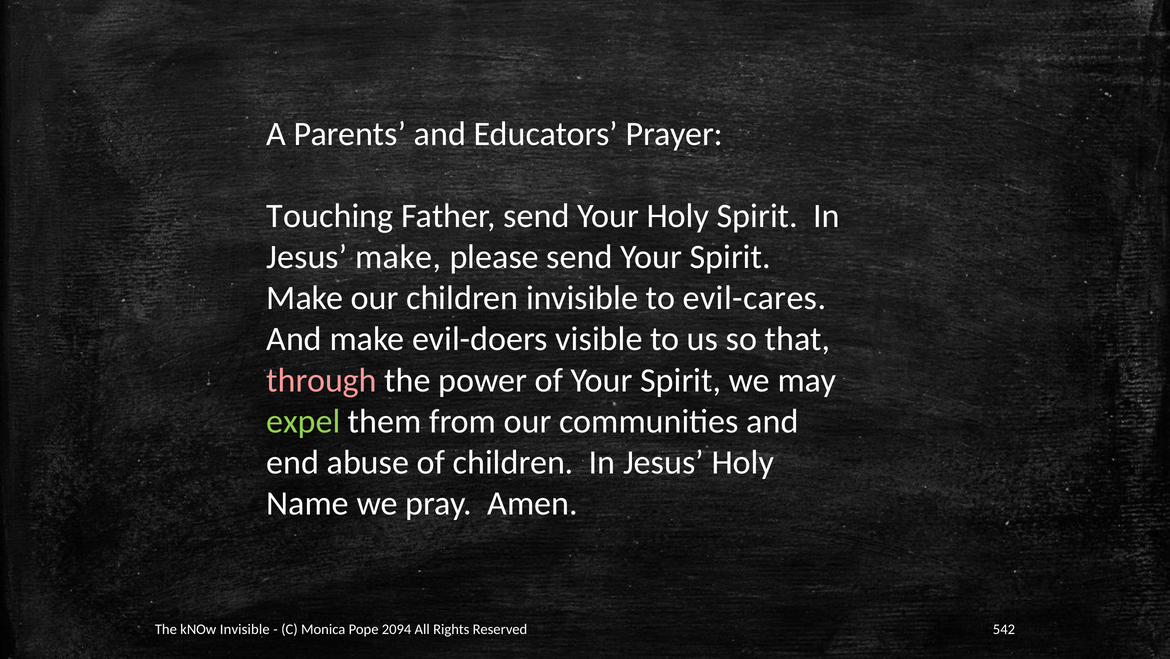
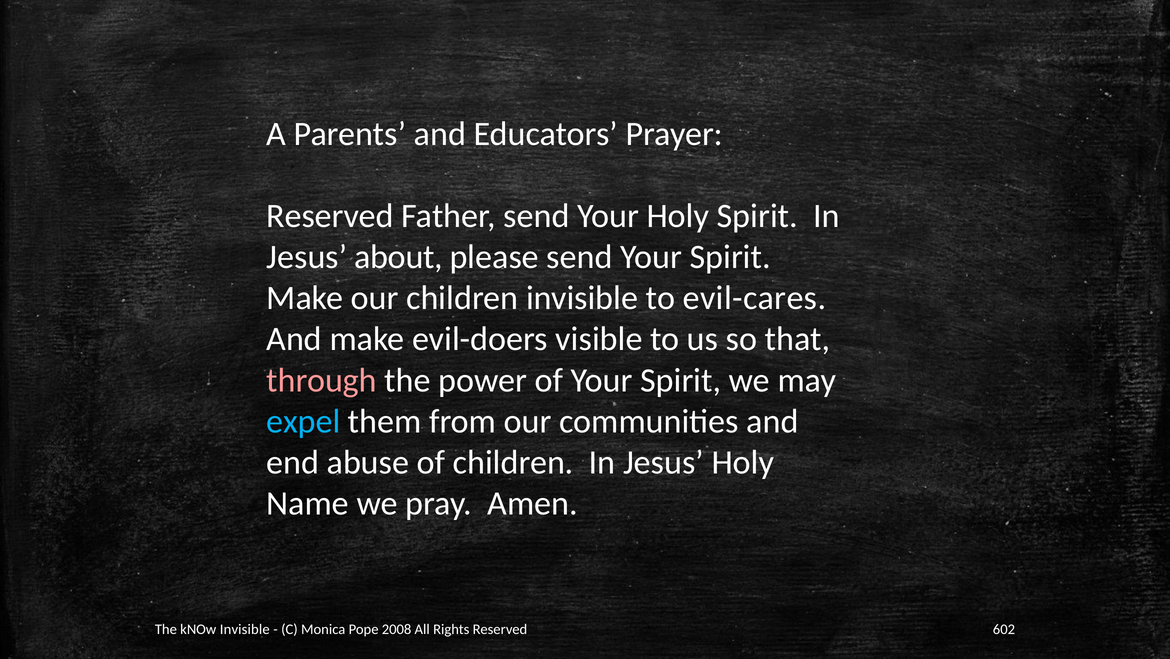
Touching: Touching -> Reserved (330, 216)
Jesus make: make -> about (399, 257)
expel colour: light green -> light blue (303, 421)
2094: 2094 -> 2008 (397, 629)
542: 542 -> 602 (1004, 629)
